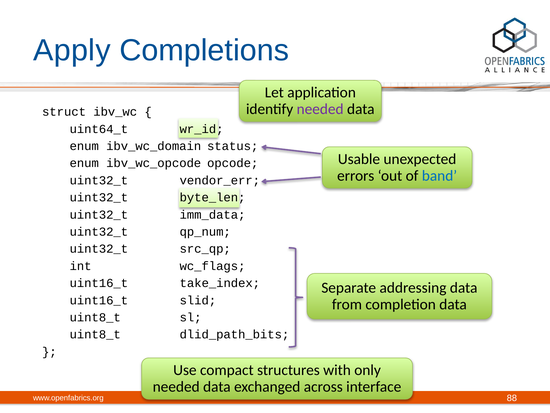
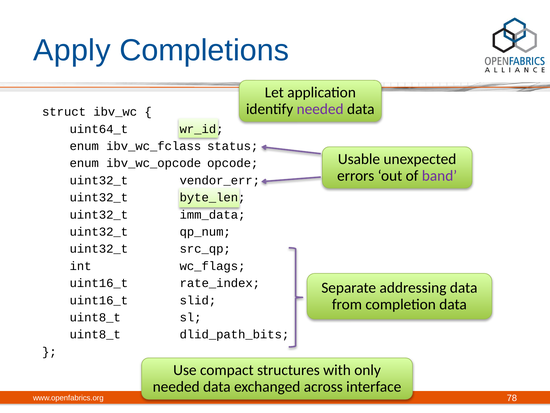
ibv_wc_domain: ibv_wc_domain -> ibv_wc_fclass (154, 146)
band colour: blue -> purple (439, 175)
take_index: take_index -> rate_index (220, 283)
88: 88 -> 78 (512, 398)
